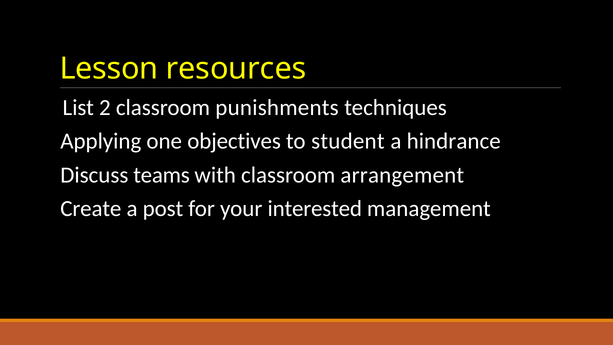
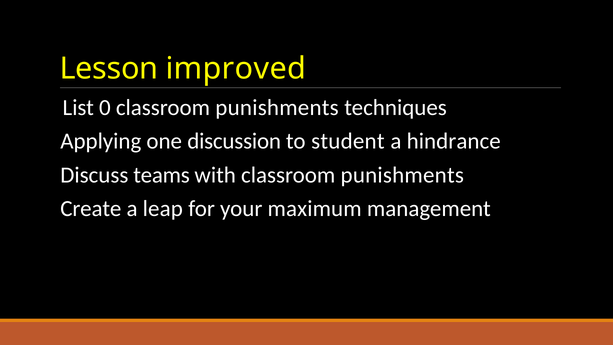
resources: resources -> improved (236, 69)
2: 2 -> 0 (105, 107)
objectives: objectives -> discussion (234, 141)
with classroom arrangement: arrangement -> punishments (402, 175)
post: post -> leap (163, 209)
interested: interested -> maximum (315, 209)
